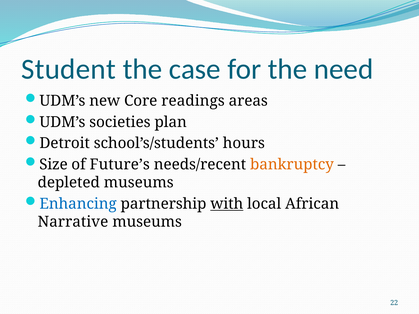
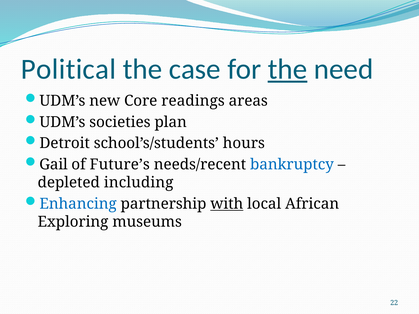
Student: Student -> Political (68, 69)
the underline: none -> present (287, 69)
Size: Size -> Gail (54, 165)
bankruptcy colour: orange -> blue (292, 165)
depleted museums: museums -> including (139, 183)
Narrative: Narrative -> Exploring (73, 222)
